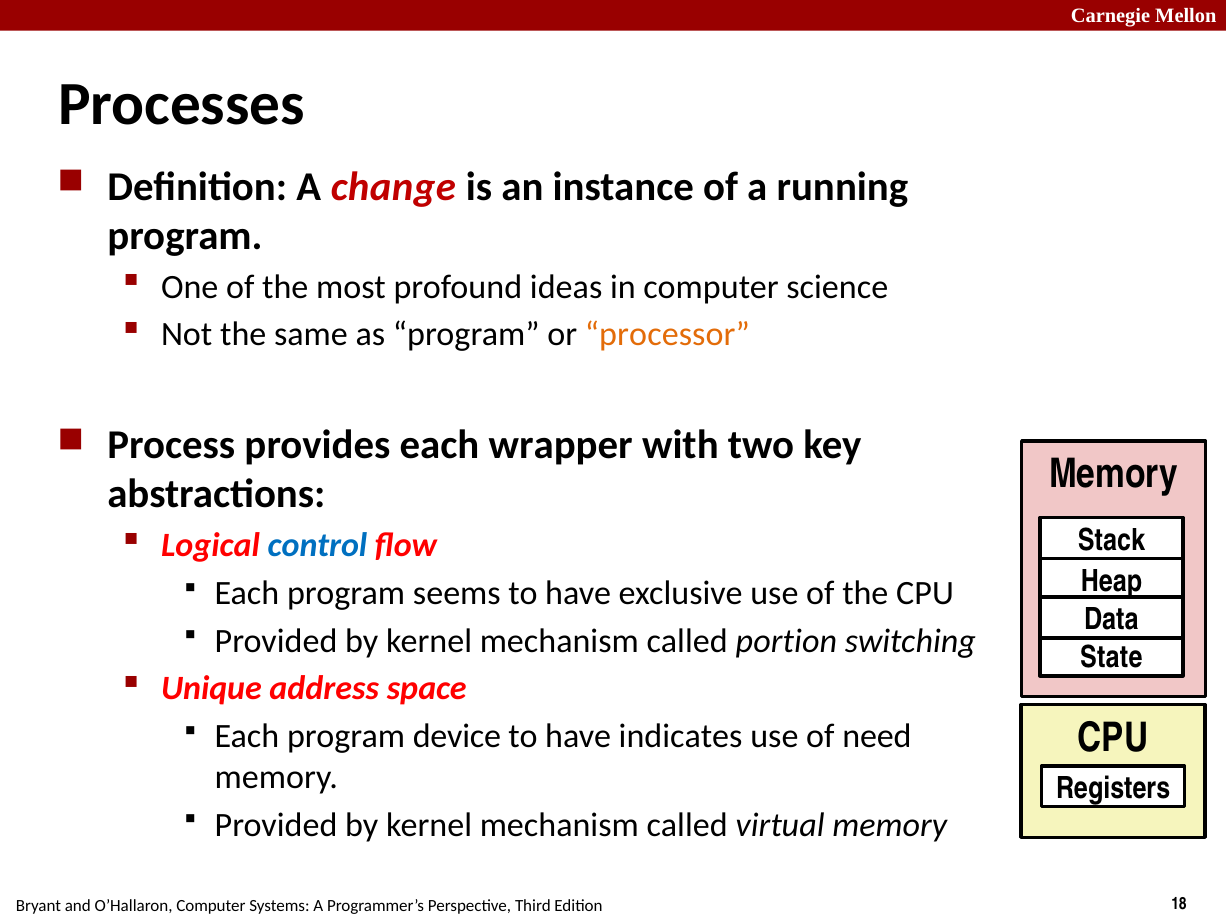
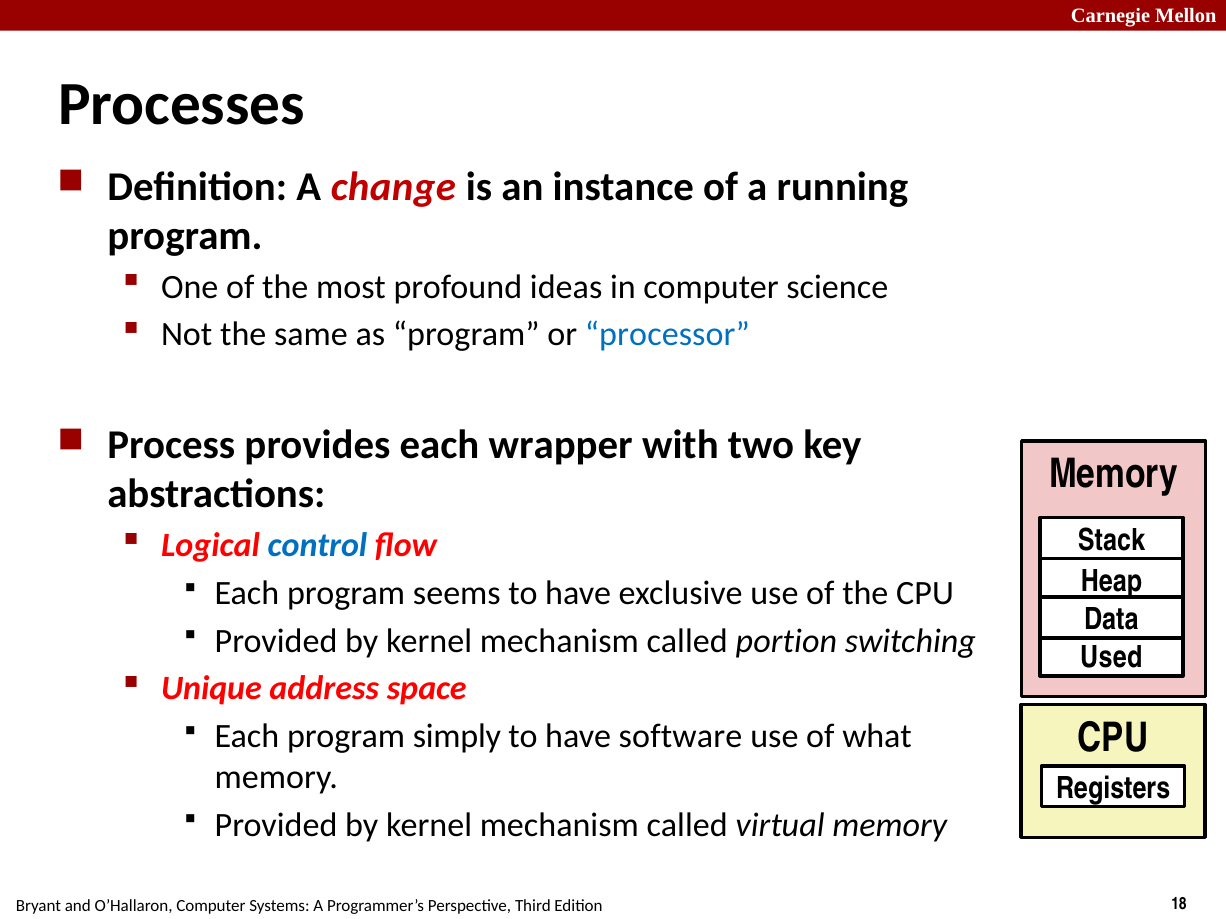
processor colour: orange -> blue (667, 335)
State: State -> Used (1111, 658)
device: device -> simply (457, 737)
indicates: indicates -> software (681, 737)
need: need -> what (877, 737)
